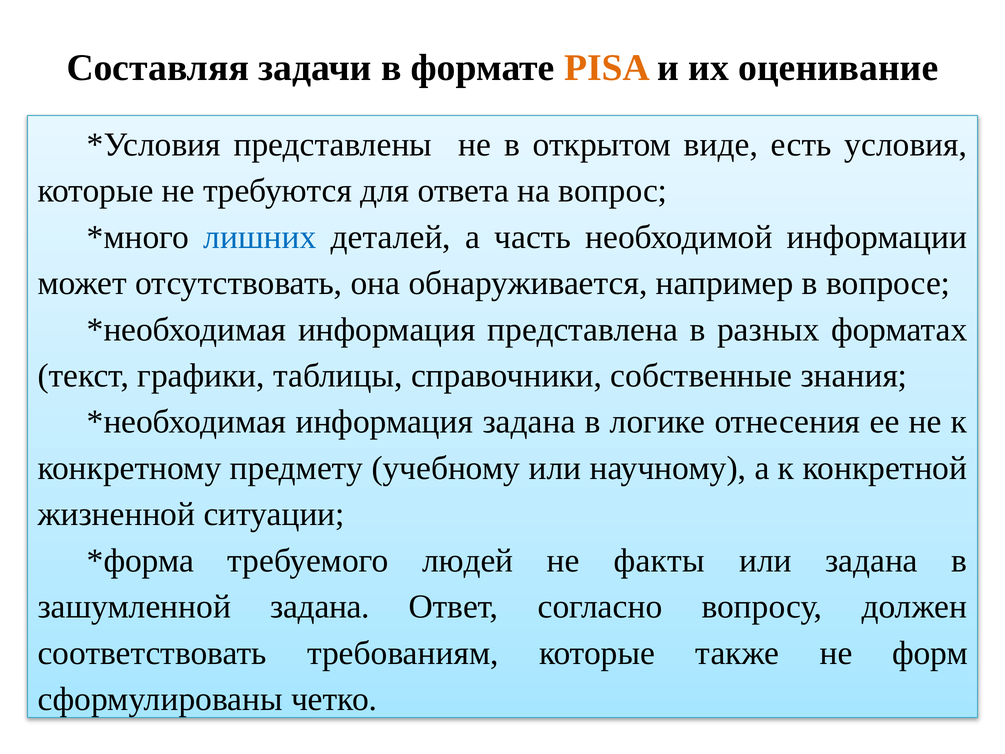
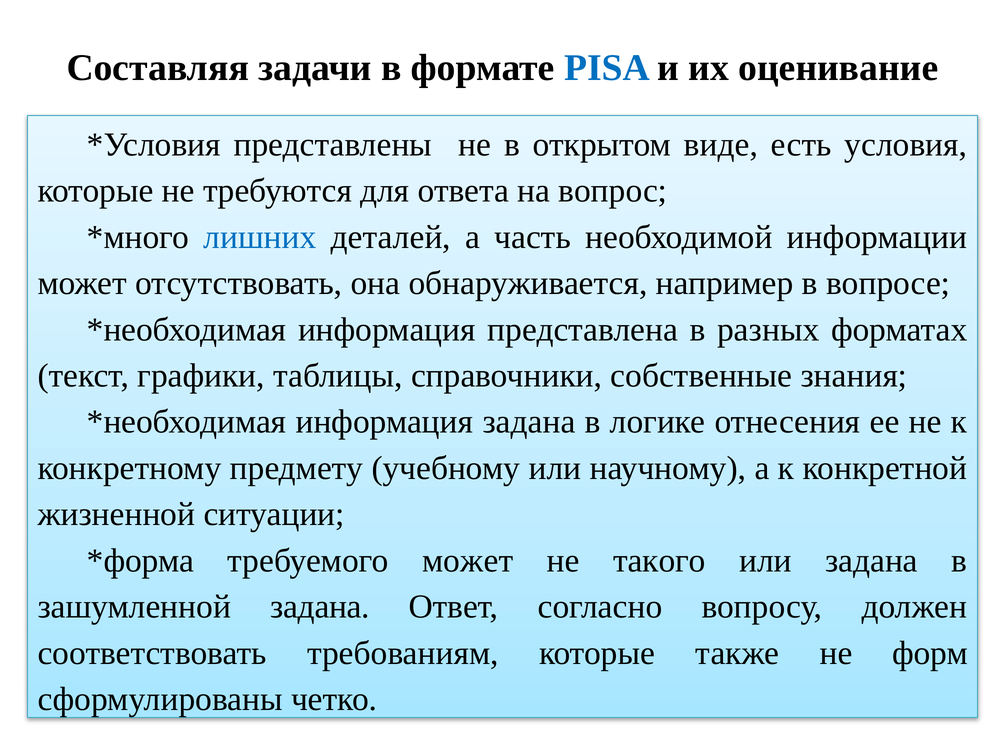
PISA colour: orange -> blue (607, 68)
требуемого людей: людей -> может (468, 560)
факты: факты -> такого (659, 560)
